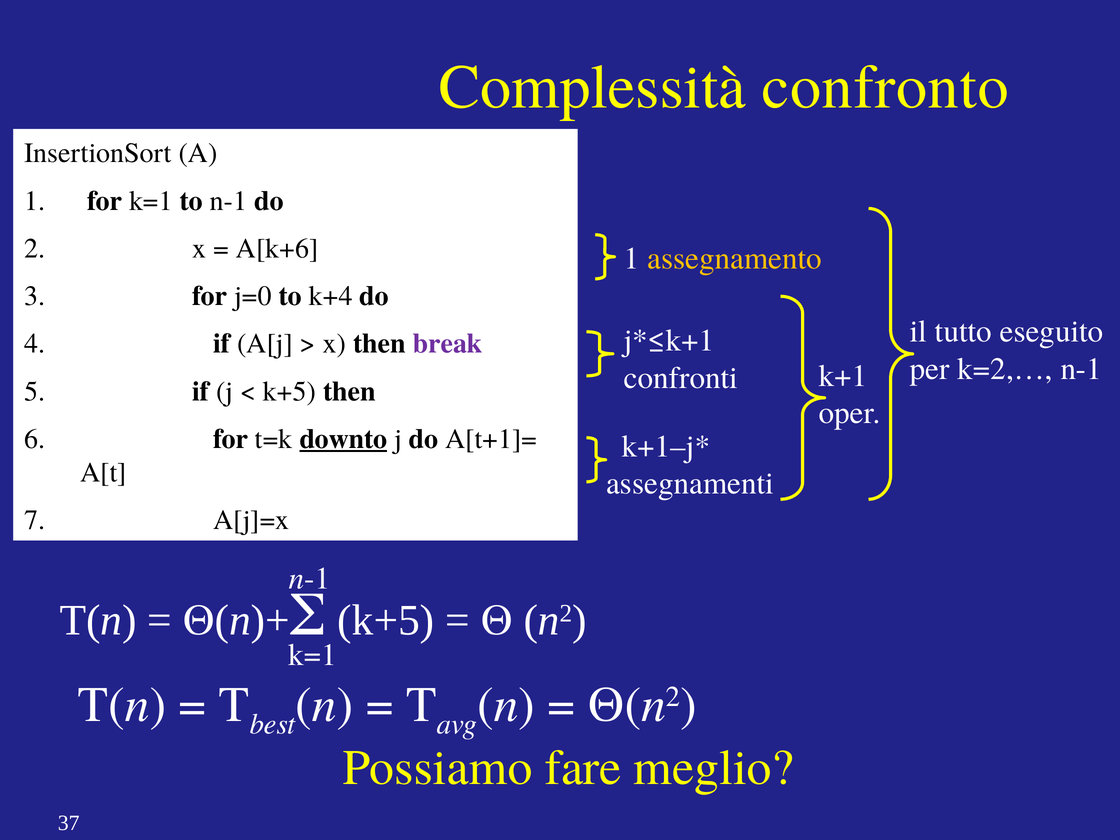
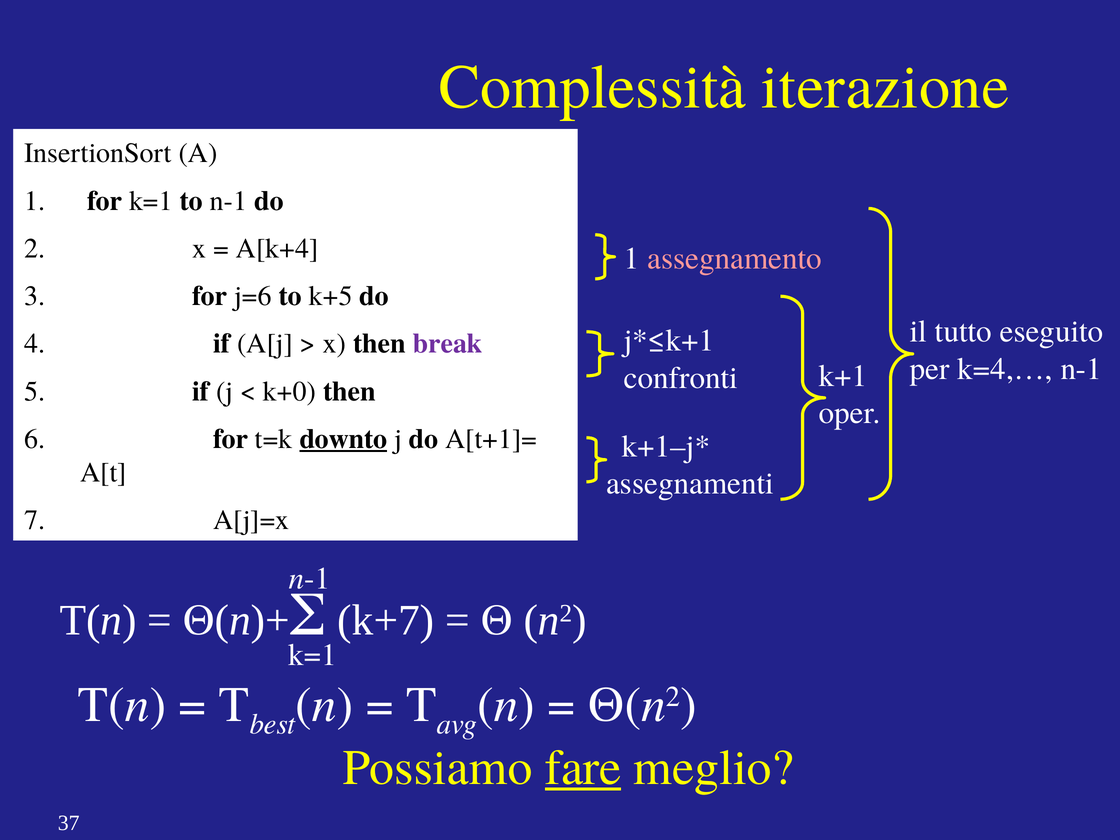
confronto: confronto -> iterazione (885, 87)
A[k+6: A[k+6 -> A[k+4 (277, 248)
assegnamento colour: yellow -> pink (735, 258)
j=0: j=0 -> j=6 (253, 296)
k+4: k+4 -> k+5 (331, 296)
k=2,…: k=2,… -> k=4,… (1005, 369)
k+5: k+5 -> k+0 (289, 391)
k+5: k+5 -> k+7 (386, 620)
fare underline: none -> present (583, 768)
